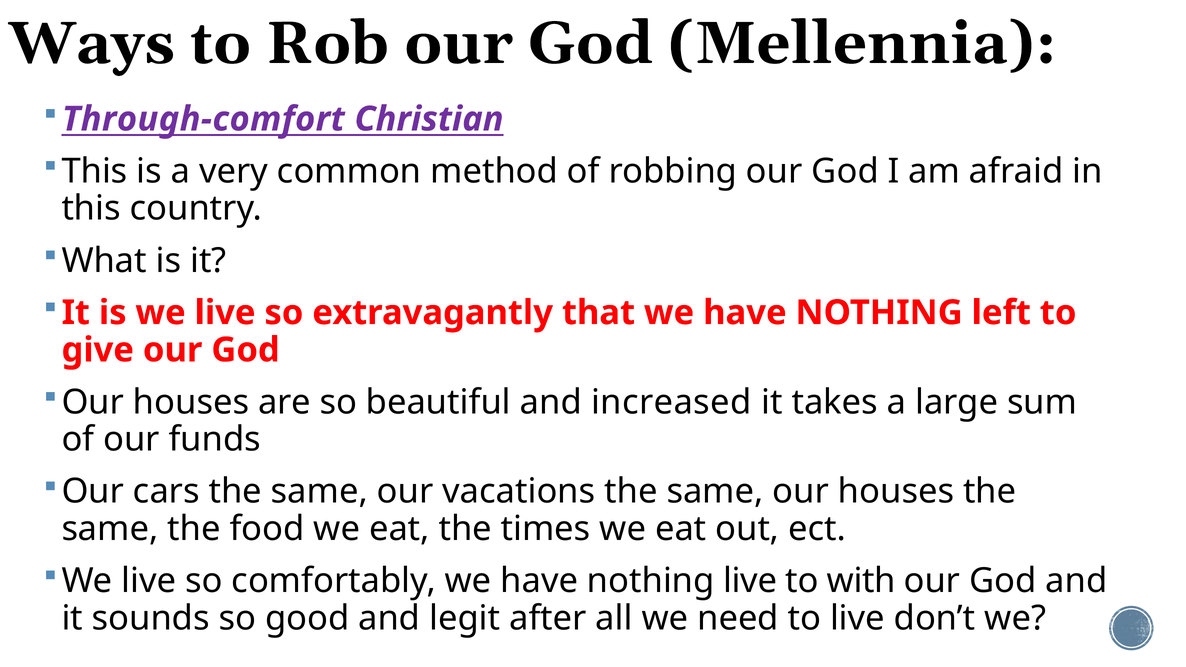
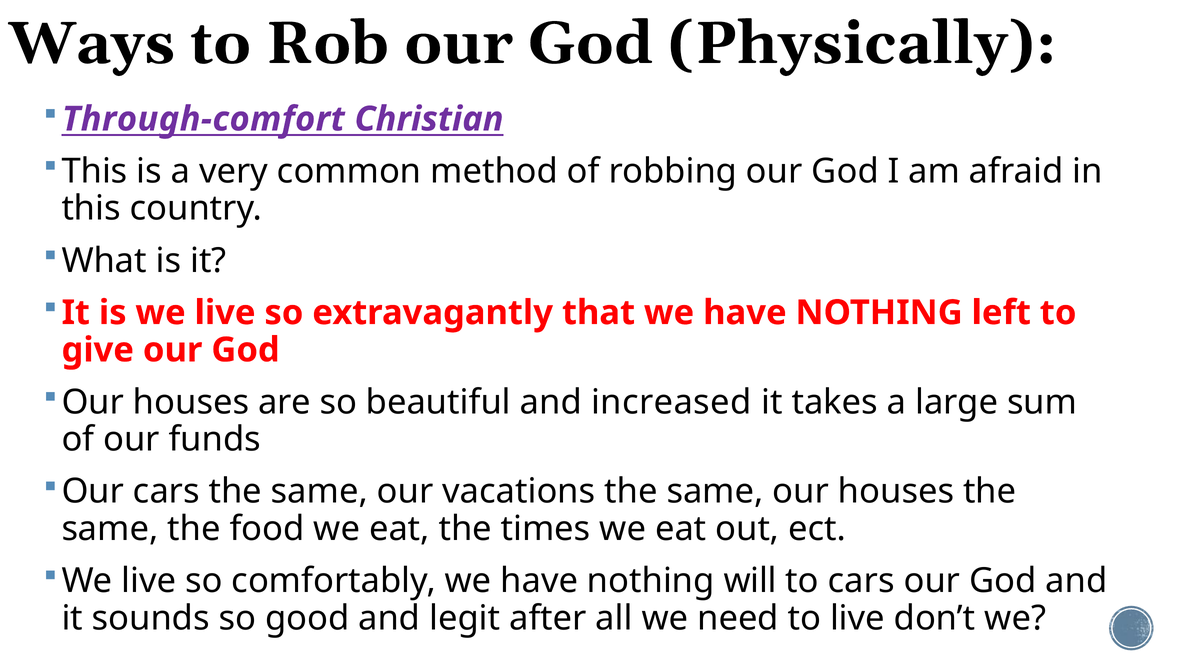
Mellennia: Mellennia -> Physically (863, 43)
nothing live: live -> will (750, 581)
to with: with -> cars (861, 581)
